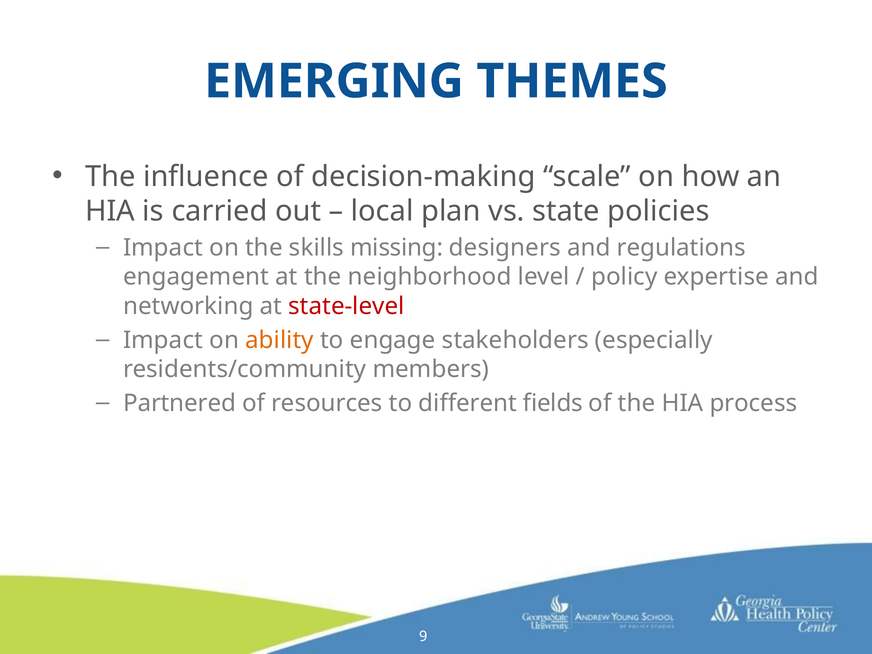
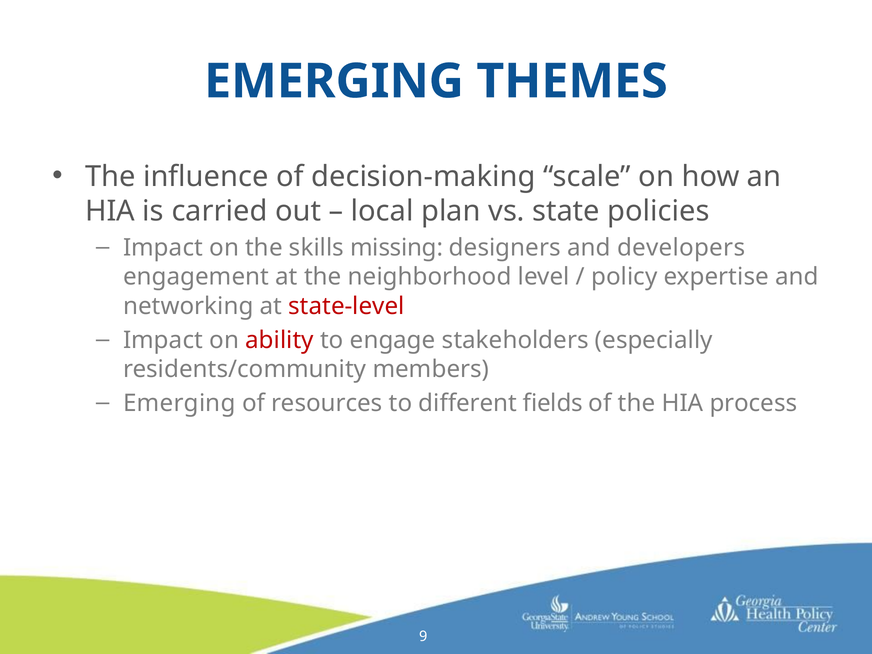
regulations: regulations -> developers (681, 248)
ability colour: orange -> red (279, 340)
Partnered: Partnered -> Emerging (179, 403)
